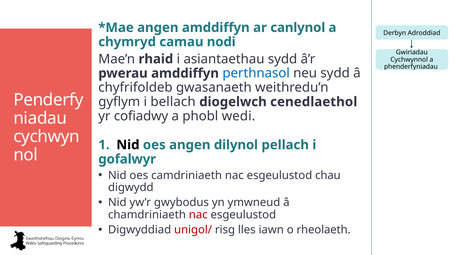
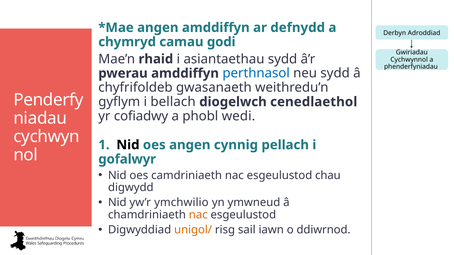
canlynol: canlynol -> defnydd (298, 28)
nodi: nodi -> godi (221, 42)
dilynol: dilynol -> cynnig (236, 145)
gwybodus: gwybodus -> ymchwilio (181, 203)
nac colour: red -> orange (198, 215)
unigol/ colour: red -> orange (193, 230)
lles: lles -> sail (247, 230)
rheolaeth: rheolaeth -> ddiwrnod (324, 230)
